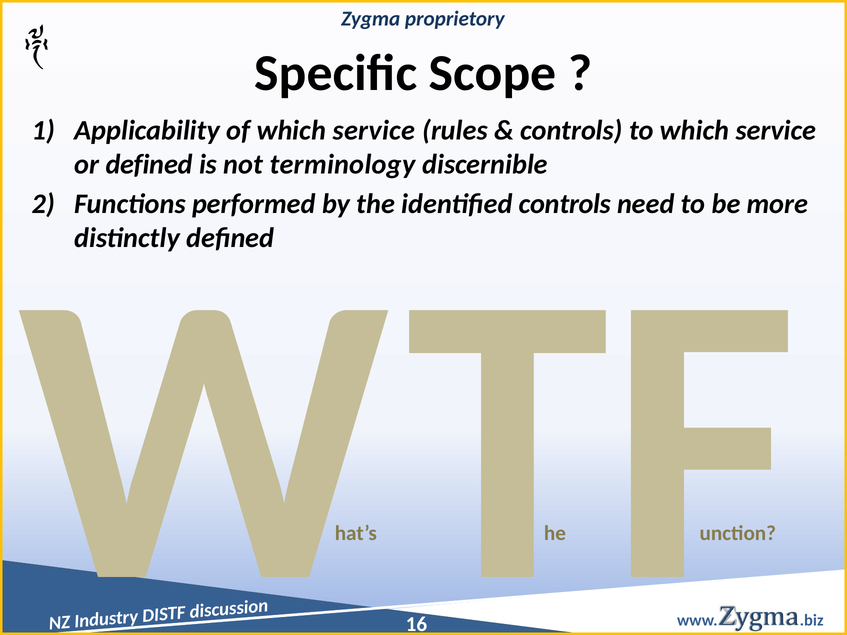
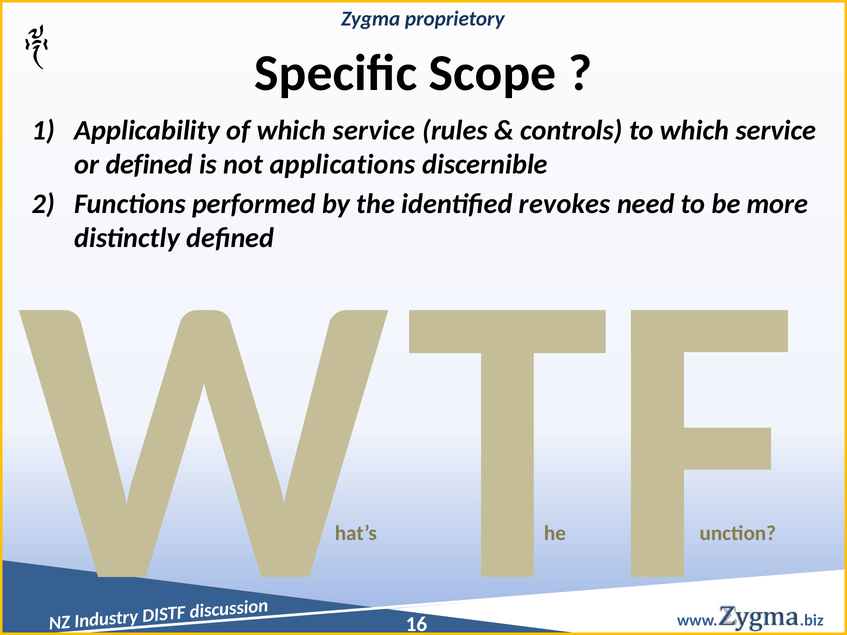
terminology: terminology -> applications (343, 165)
identified controls: controls -> revokes (565, 204)
